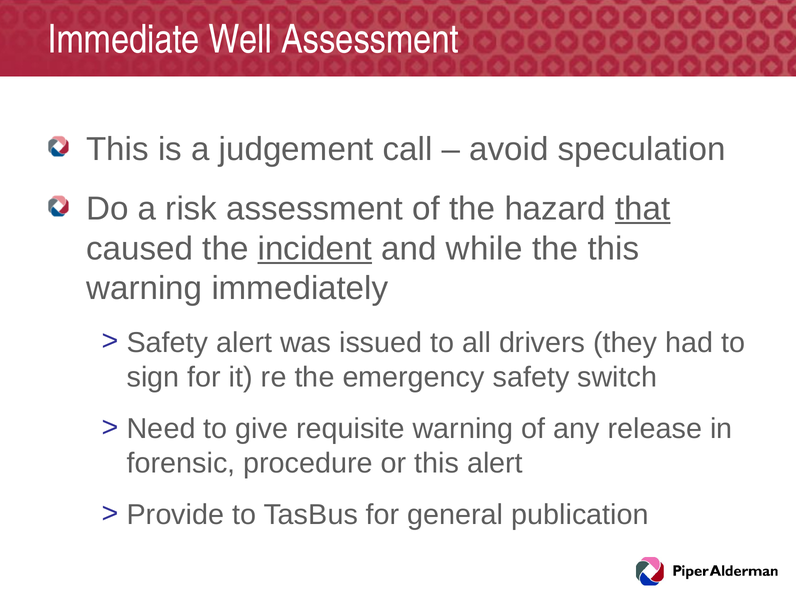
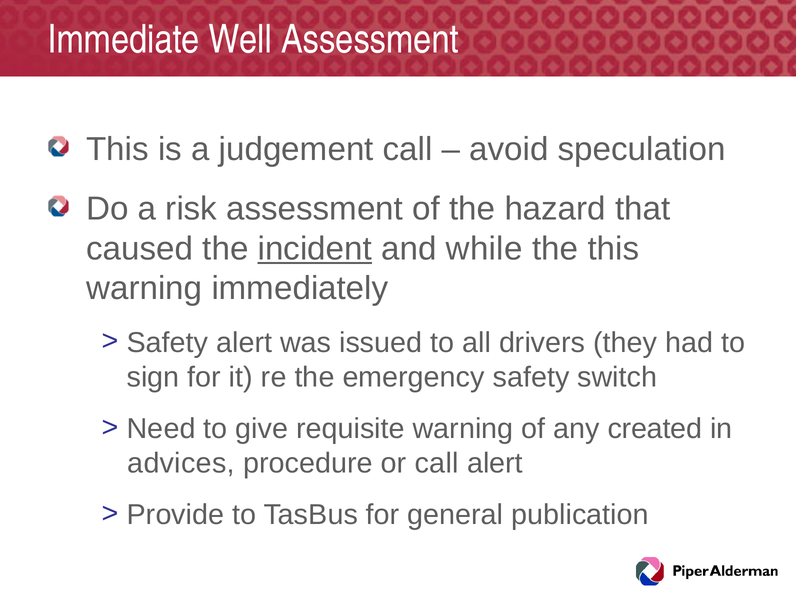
that underline: present -> none (643, 209)
release: release -> created (655, 429)
forensic: forensic -> advices (181, 463)
or this: this -> call (437, 463)
